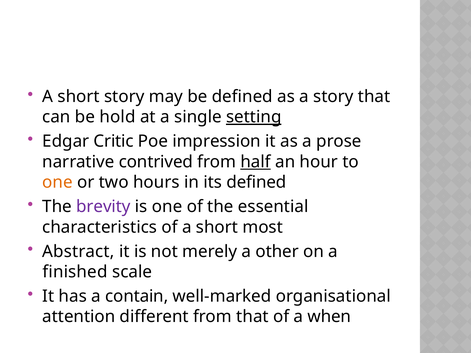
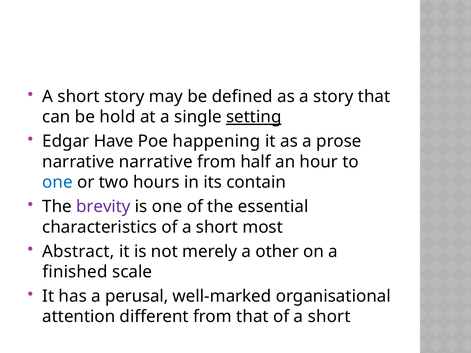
Critic: Critic -> Have (114, 141)
impression: impression -> happening (217, 141)
narrative contrived: contrived -> narrative (156, 162)
half underline: present -> none (256, 162)
one colour: orange -> blue (58, 182)
its defined: defined -> contain (256, 182)
contain: contain -> perusal (137, 296)
that of a when: when -> short (329, 317)
